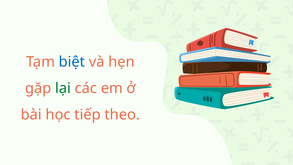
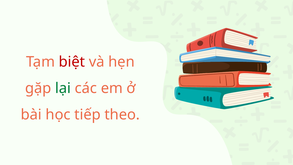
biệt colour: blue -> red (72, 62)
